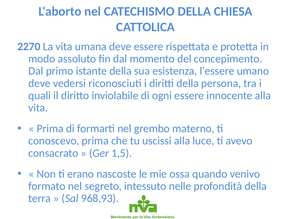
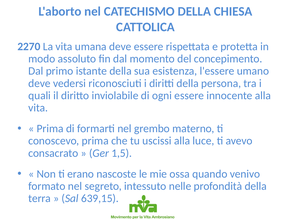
968,93: 968,93 -> 639,15 (100, 198)
